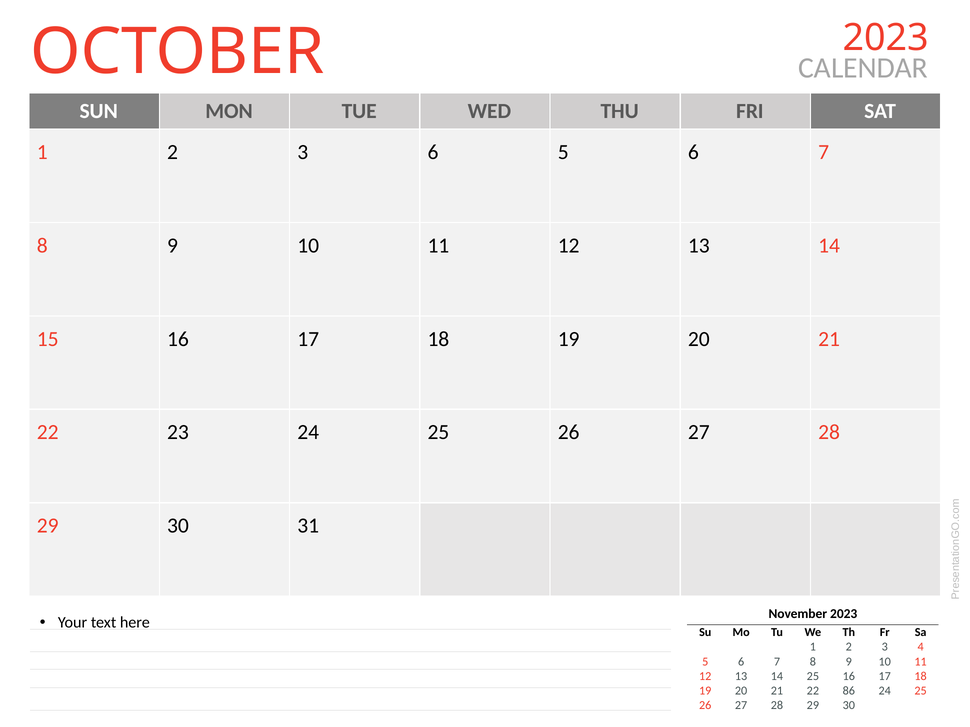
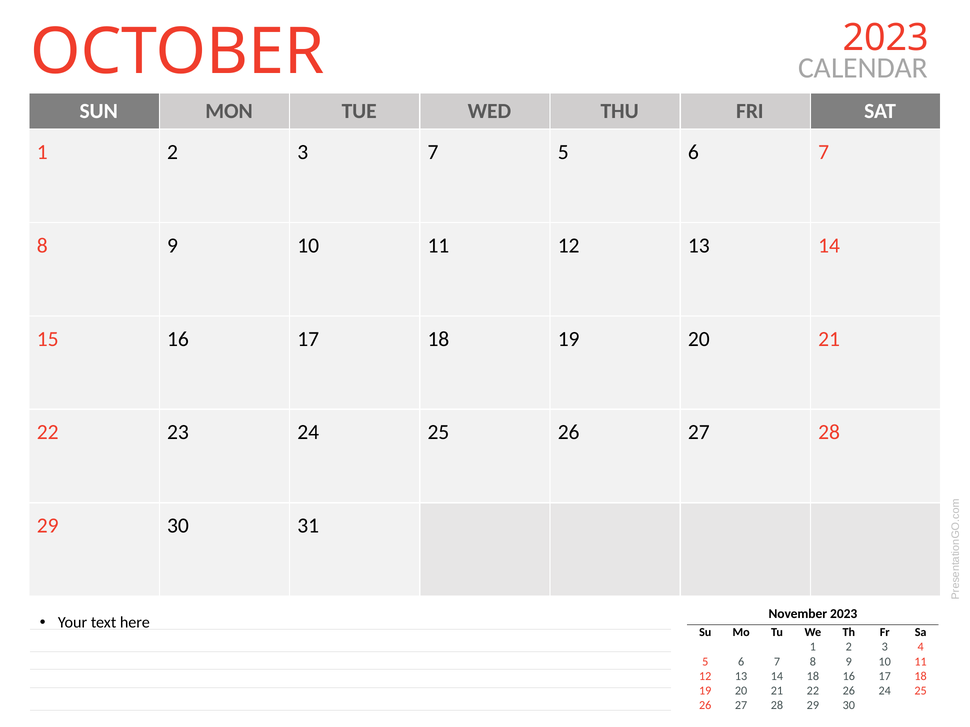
3 6: 6 -> 7 (433, 152)
14 25: 25 -> 18 (813, 677)
22 86: 86 -> 26 (849, 691)
